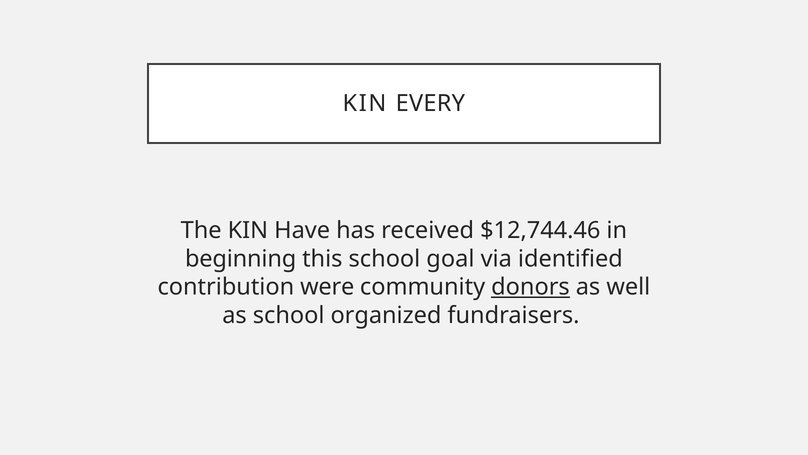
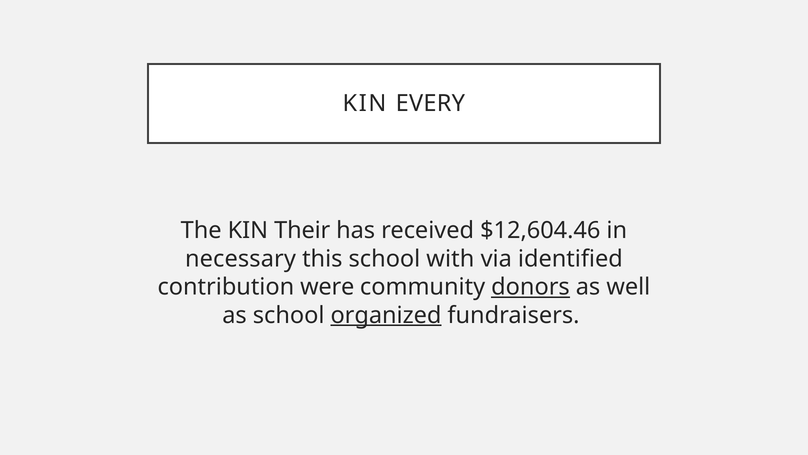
Have: Have -> Their (302, 230)
$12,744.46: $12,744.46 -> $12,604.46 (540, 230)
beginning: beginning -> necessary (240, 258)
goal: goal -> with (450, 258)
organized underline: none -> present (386, 315)
